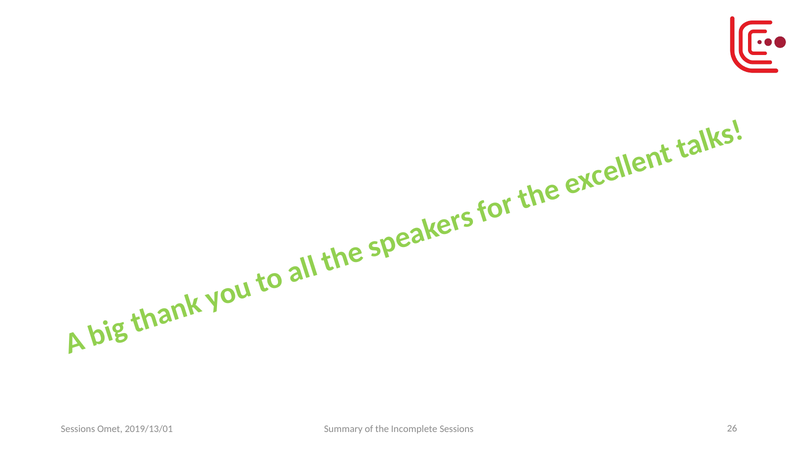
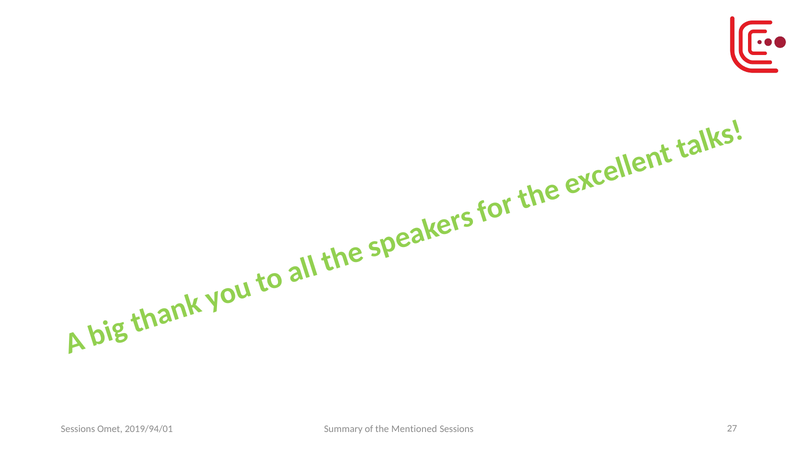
2019/13/01: 2019/13/01 -> 2019/94/01 (149, 429)
Incomplete: Incomplete -> Mentioned (414, 429)
26: 26 -> 27 (732, 429)
